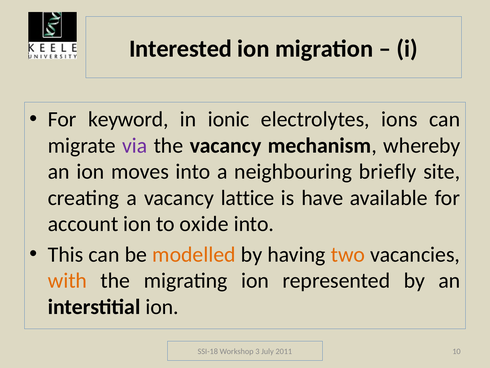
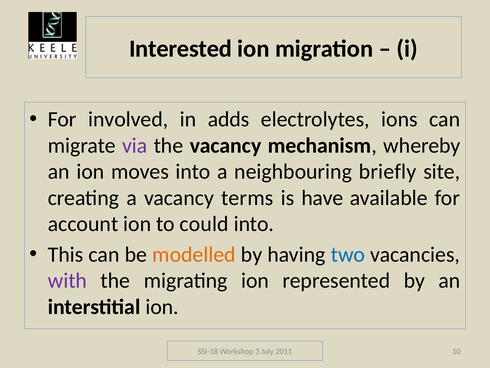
keyword: keyword -> involved (128, 119)
ionic: ionic -> adds (229, 119)
lattice: lattice -> terms (247, 198)
oxide: oxide -> could (204, 224)
two colour: orange -> blue (348, 254)
with colour: orange -> purple (67, 280)
